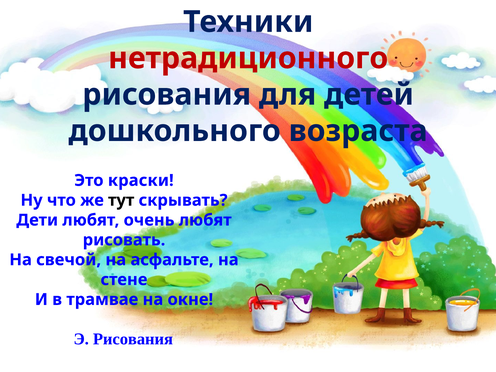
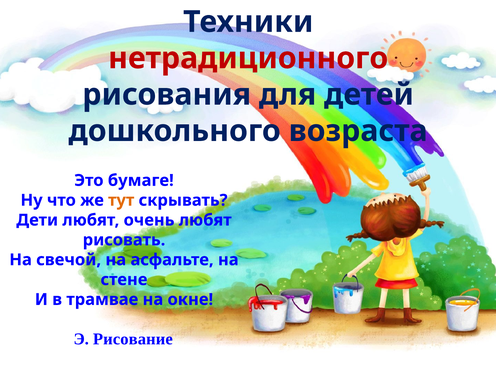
краски: краски -> бумаге (141, 180)
тут colour: black -> orange (121, 200)
Э Рисования: Рисования -> Рисование (133, 339)
